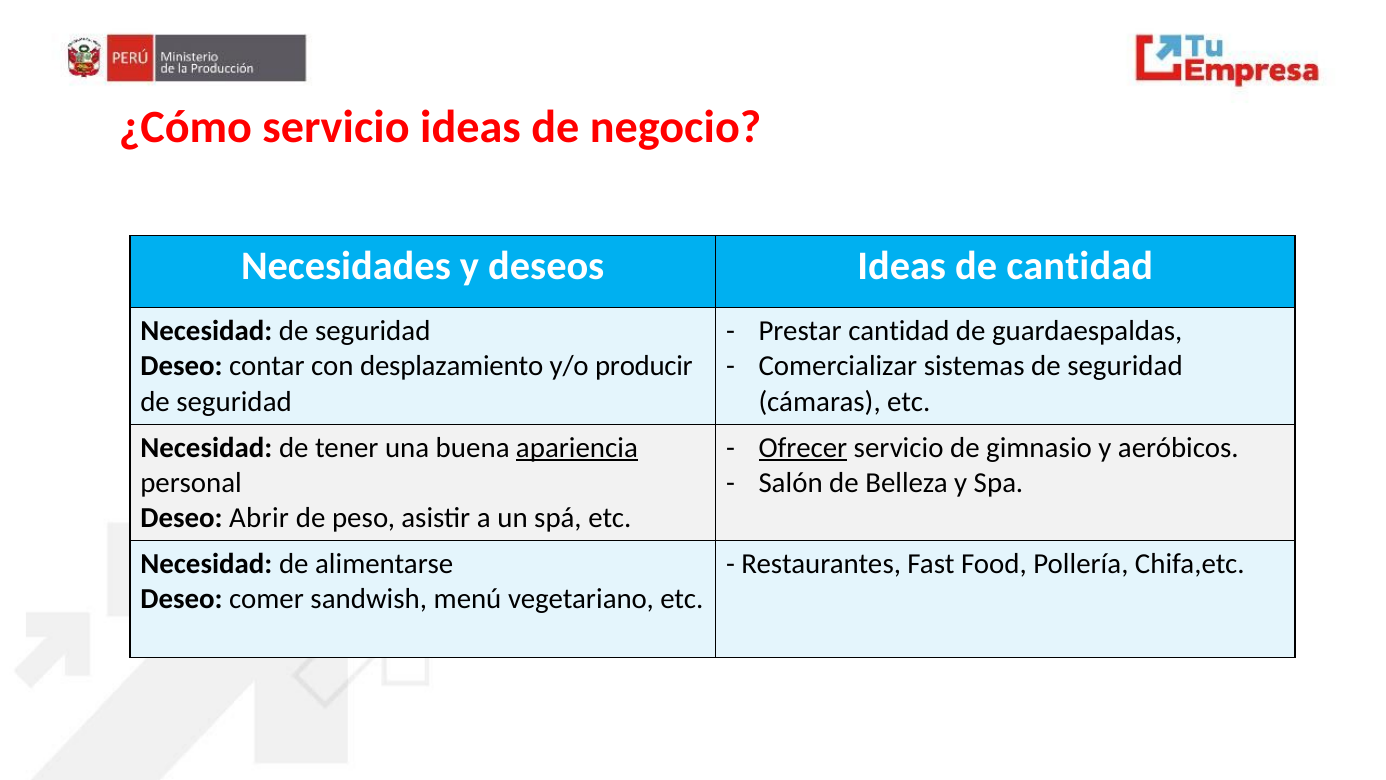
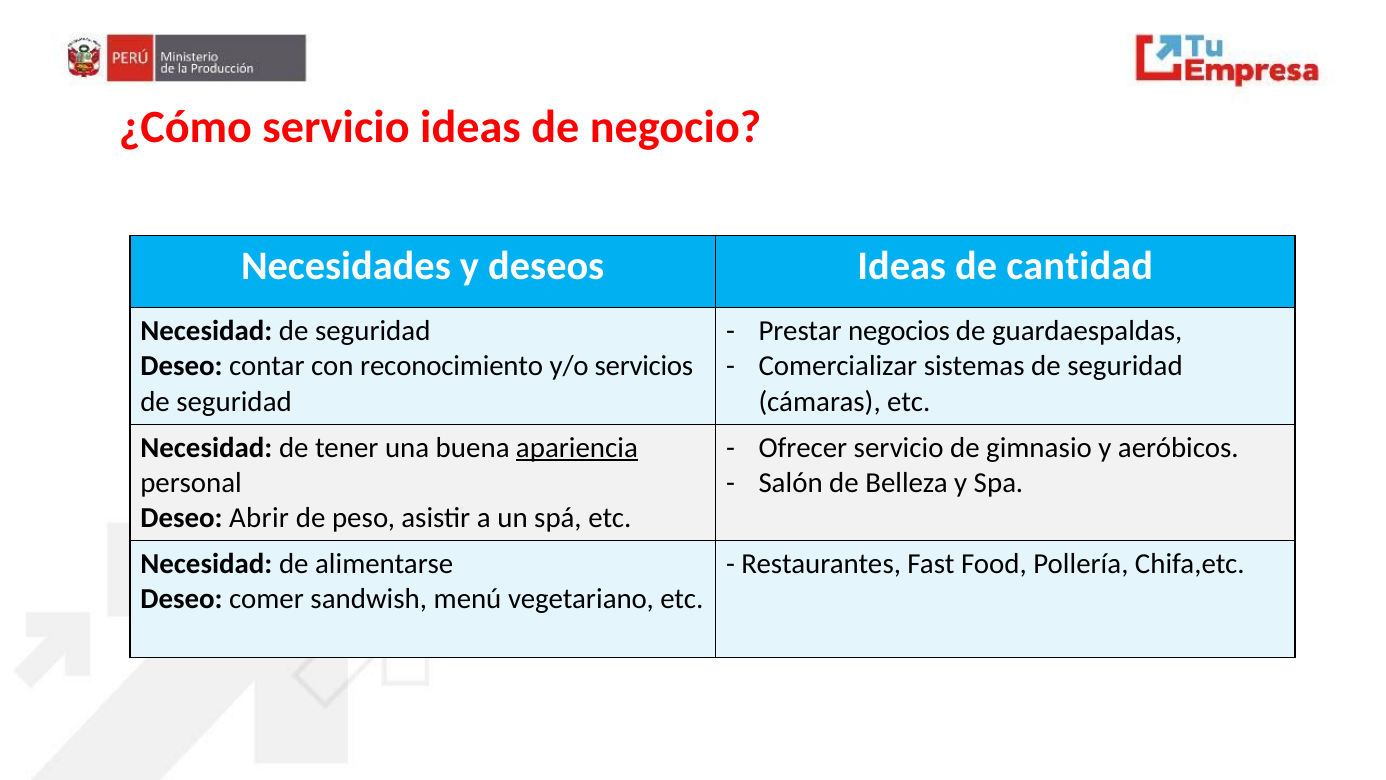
Prestar cantidad: cantidad -> negocios (899, 331)
desplazamiento: desplazamiento -> reconocimiento (452, 366)
producir: producir -> servicios (644, 366)
Ofrecer underline: present -> none (803, 447)
